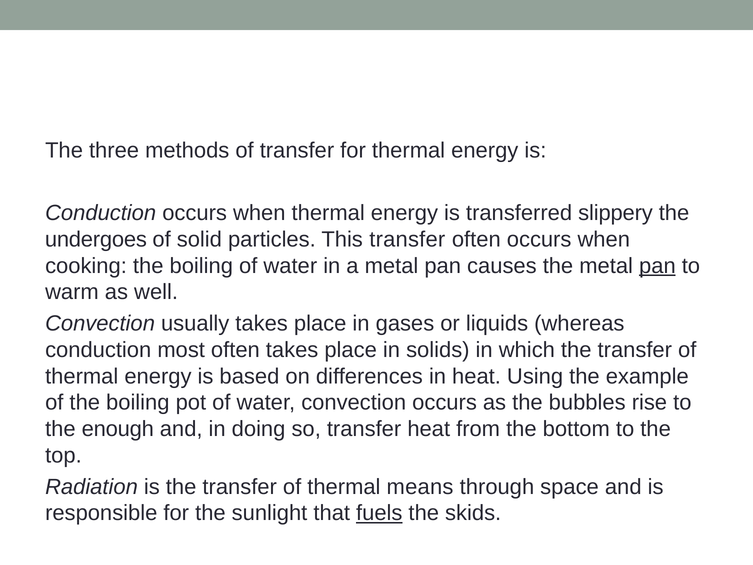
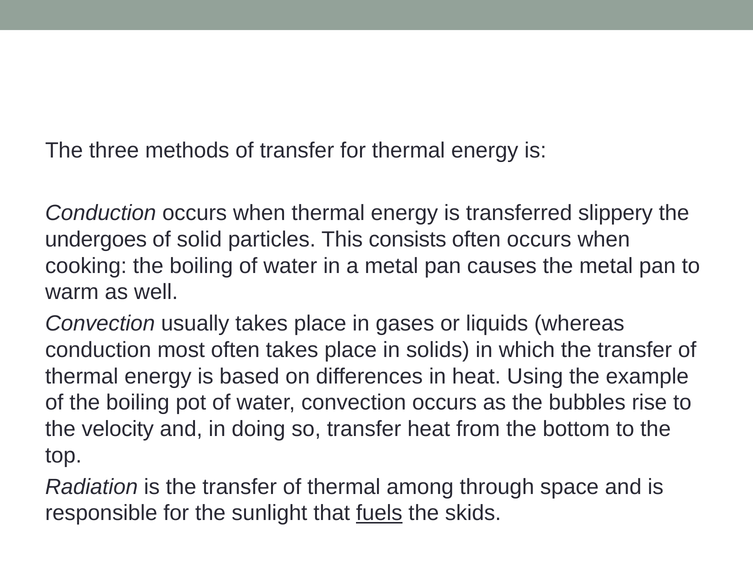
This transfer: transfer -> consists (408, 239)
pan underline: present -> none (657, 266)
enough: enough -> velocity (118, 429)
means: means -> among (420, 487)
